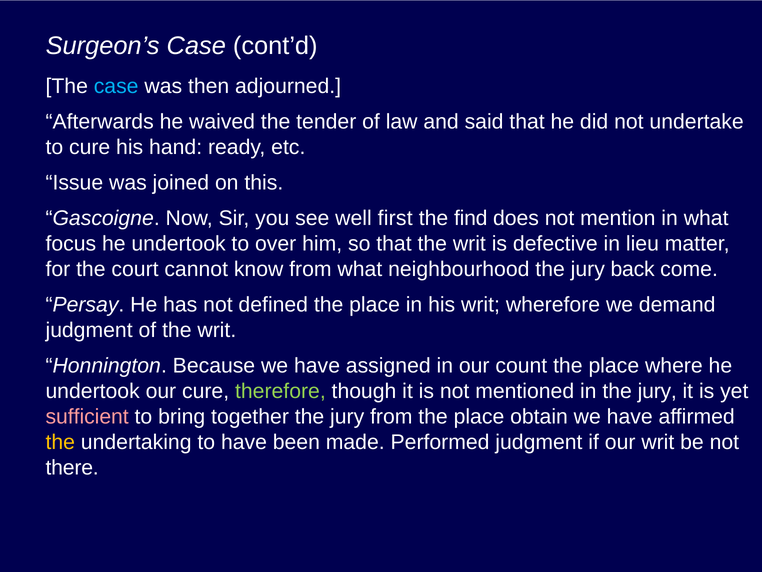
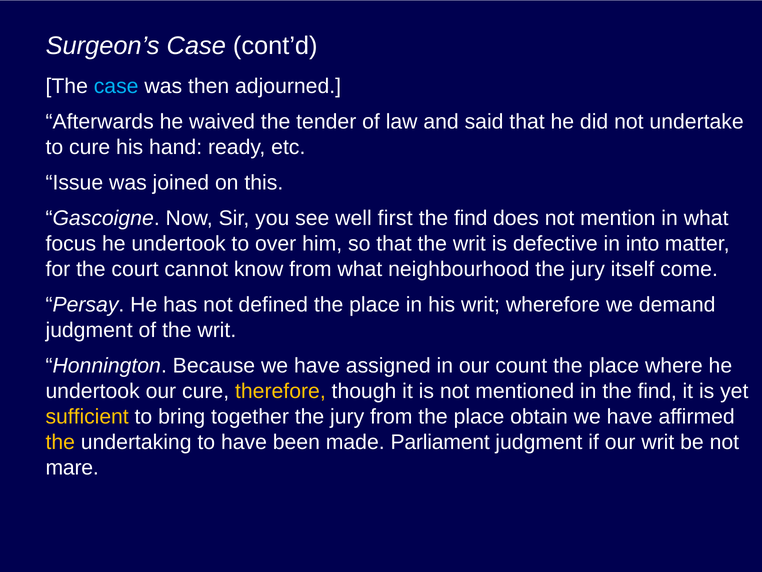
lieu: lieu -> into (643, 244)
back: back -> itself (632, 269)
therefore colour: light green -> yellow (280, 391)
in the jury: jury -> find (657, 391)
sufficient colour: pink -> yellow (87, 416)
Performed: Performed -> Parliament (440, 442)
there: there -> mare (72, 467)
